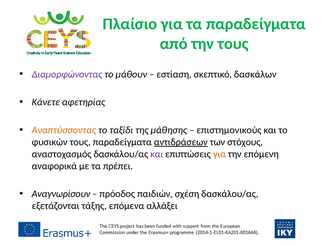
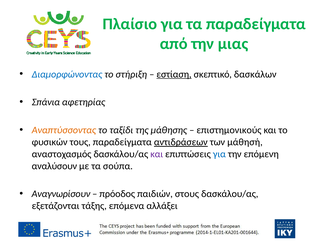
την τους: τους -> μιας (233, 44)
Διαμορφώνοντας colour: purple -> blue (67, 74)
μάθουν: μάθουν -> στήριξη (131, 74)
εστίαση underline: none -> present (174, 74)
Κάνετε: Κάνετε -> Σπάνια (46, 102)
στόχους: στόχους -> μάθησή (245, 142)
για colour: orange -> blue (219, 154)
αναφορικά: αναφορικά -> αναλύσουν (54, 166)
πρέπει: πρέπει -> σούπα (118, 166)
σχέση: σχέση -> στους (187, 194)
